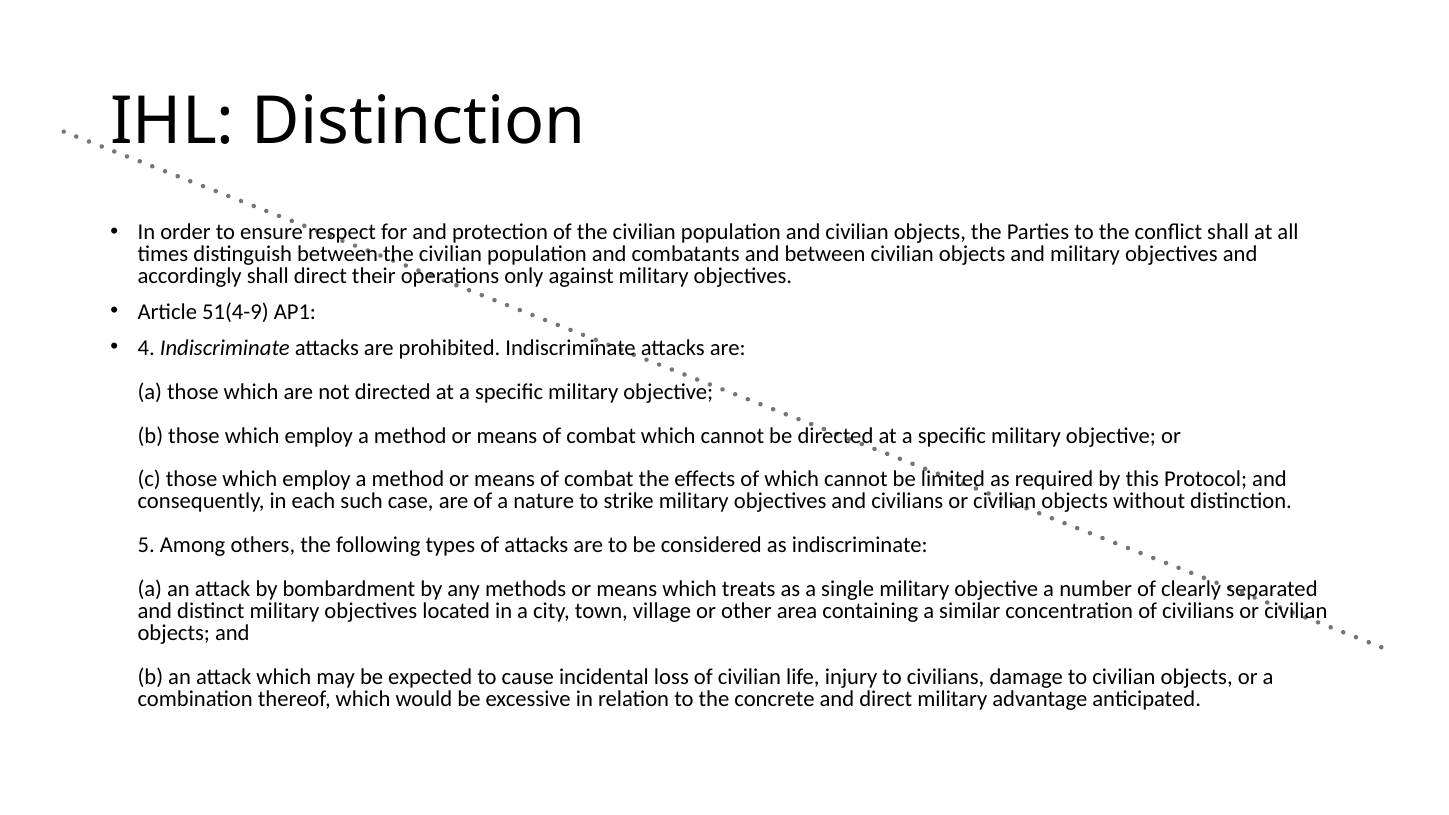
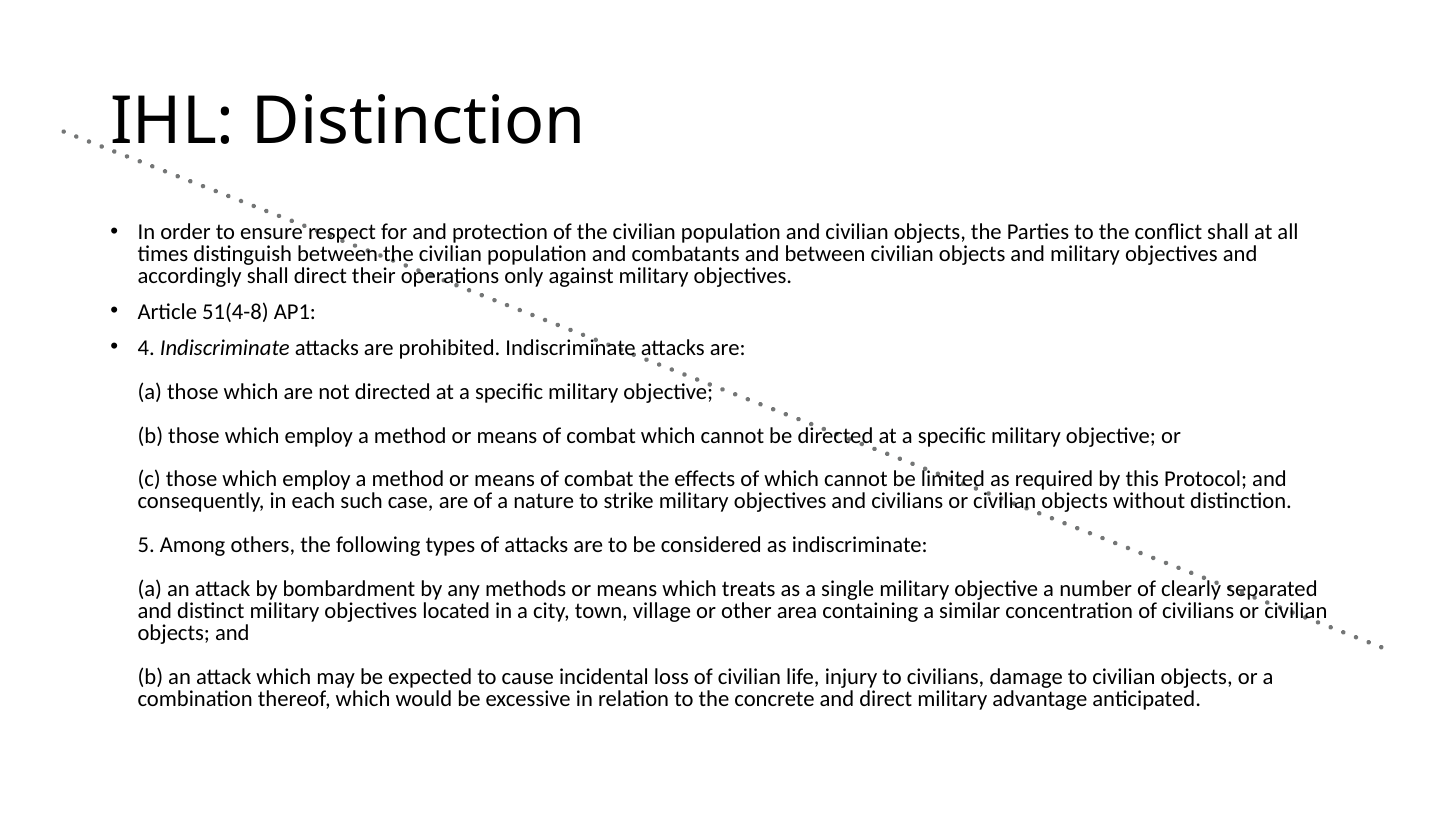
51(4-9: 51(4-9 -> 51(4-8 (235, 312)
